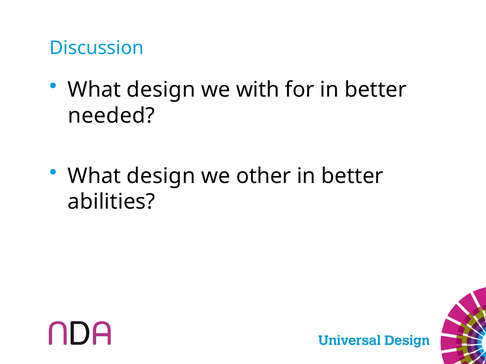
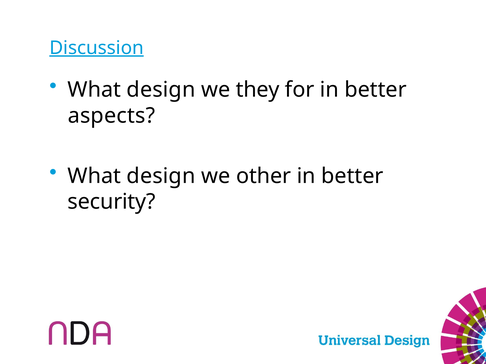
Discussion underline: none -> present (97, 48)
with: with -> they (258, 90)
needed: needed -> aspects (111, 116)
abilities: abilities -> security (112, 202)
